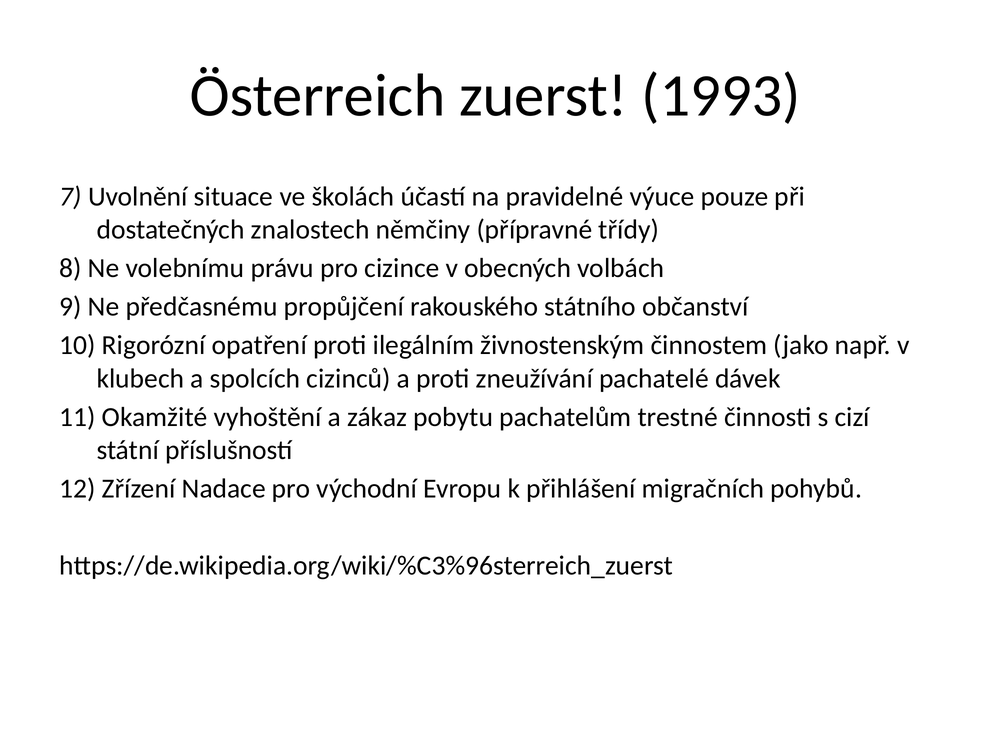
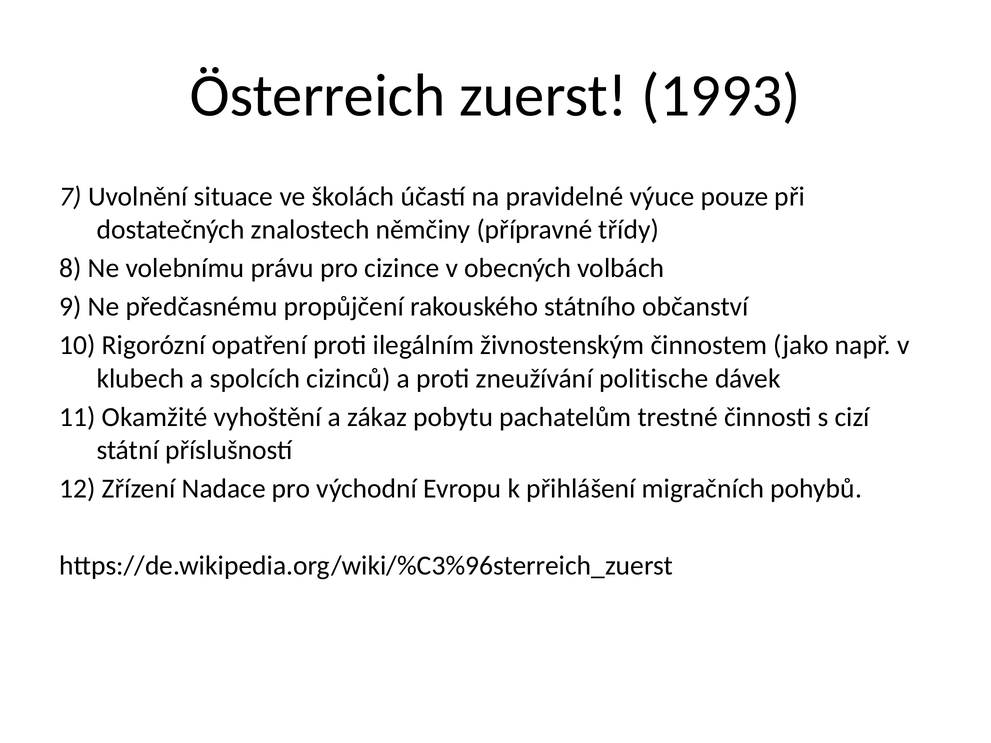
pachatelé: pachatelé -> politische (654, 379)
